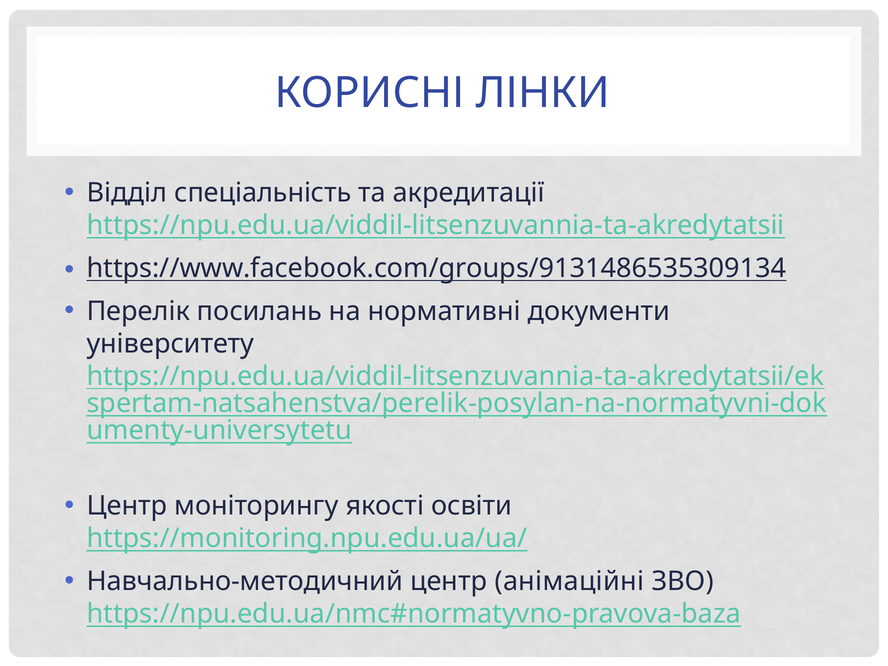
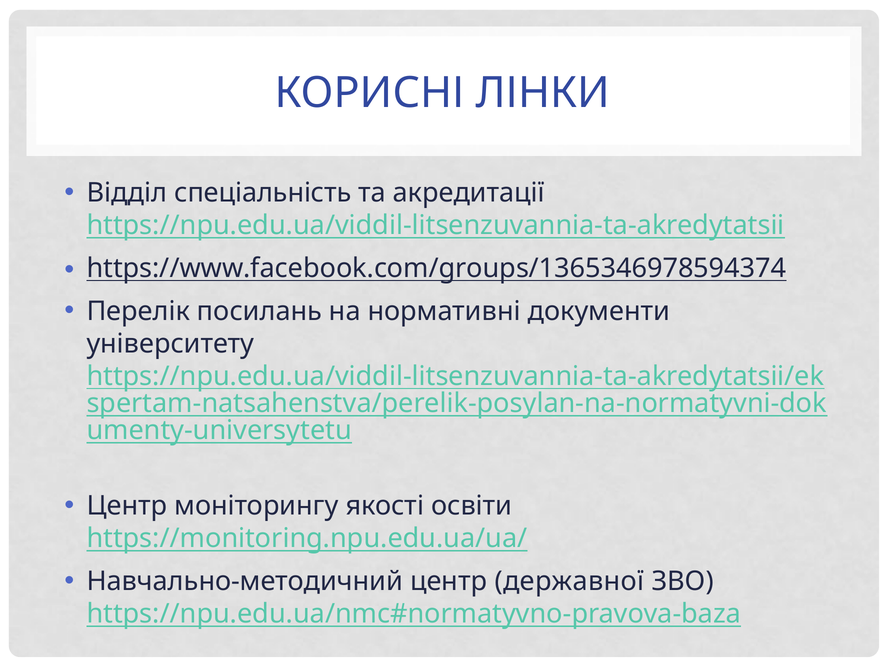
https://www.facebook.com/groups/9131486535309134: https://www.facebook.com/groups/9131486535309134 -> https://www.facebook.com/groups/1365346978594374 (436, 268)
анімаційні: анімаційні -> державної (569, 581)
